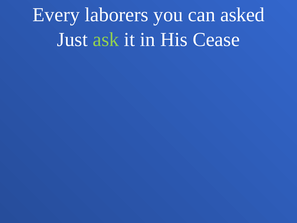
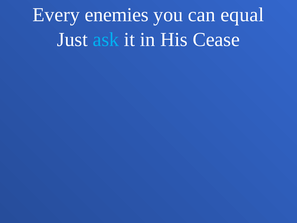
laborers: laborers -> enemies (117, 15)
asked: asked -> equal (242, 15)
ask colour: light green -> light blue (106, 39)
